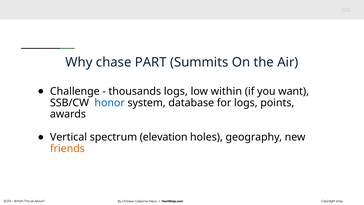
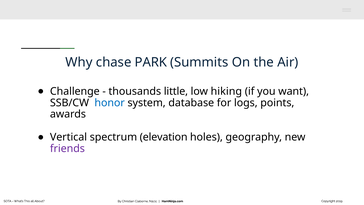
PART: PART -> PARK (151, 62)
thousands logs: logs -> little (176, 91)
within: within -> hiking (226, 91)
friends colour: orange -> purple (67, 149)
